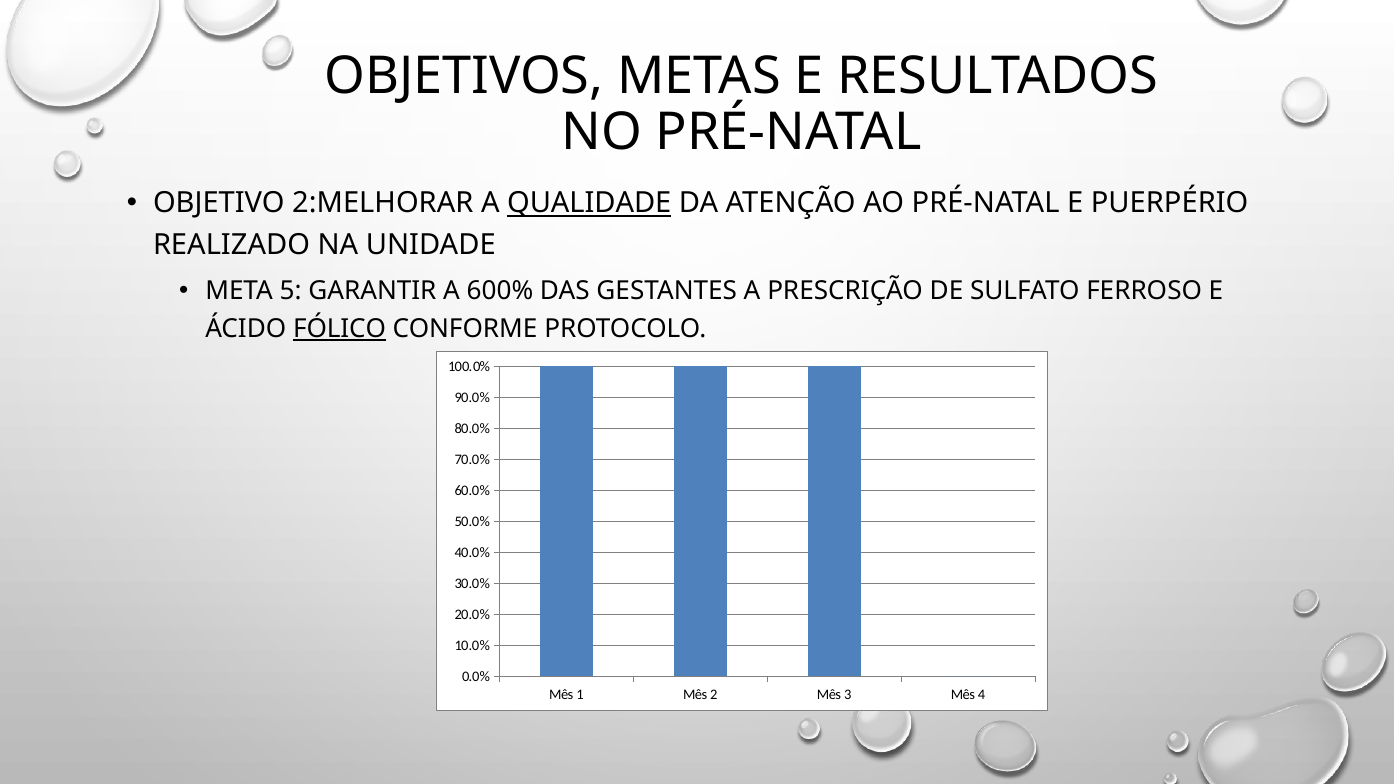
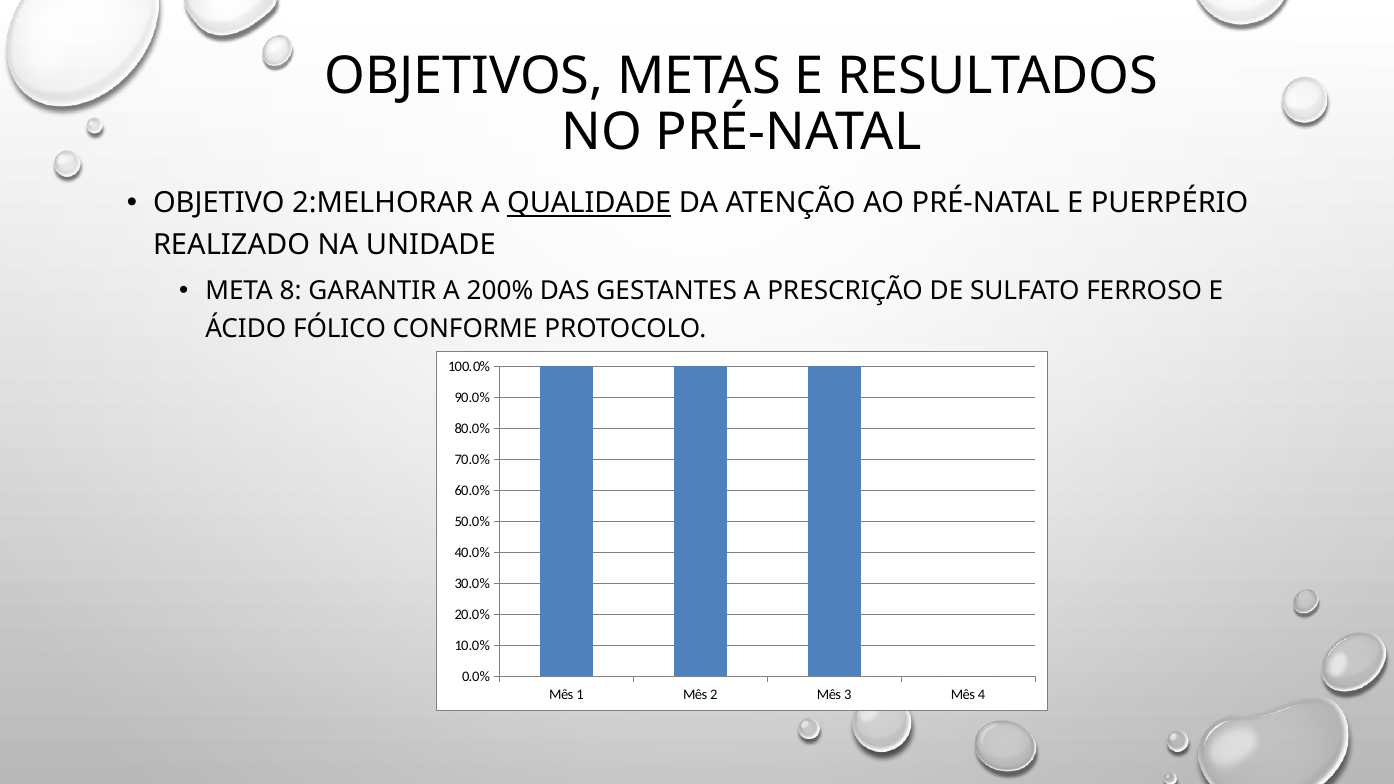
5: 5 -> 8 (291, 291)
600%: 600% -> 200% (500, 291)
FÓLICO underline: present -> none (340, 329)
